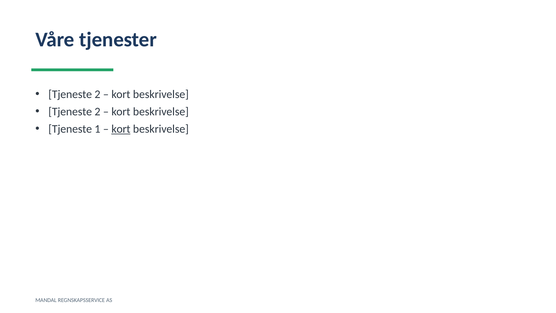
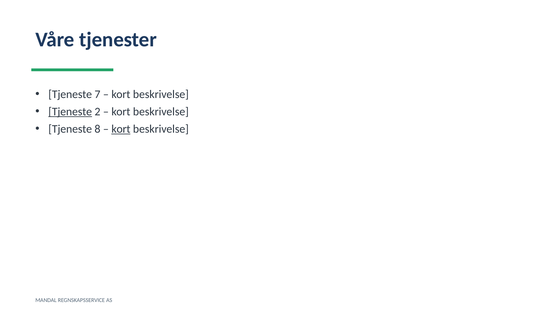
2: 2 -> 7 (97, 94)
Tjeneste underline: none -> present (70, 112)
1: 1 -> 8 (97, 129)
